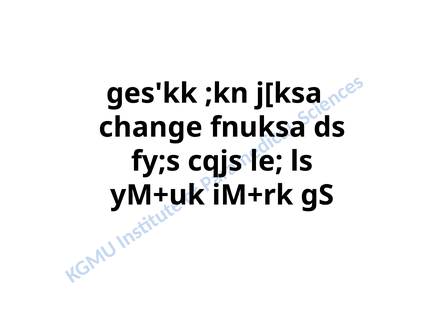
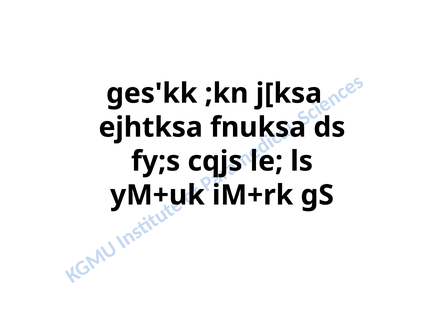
change: change -> ejhtksa (151, 127)
